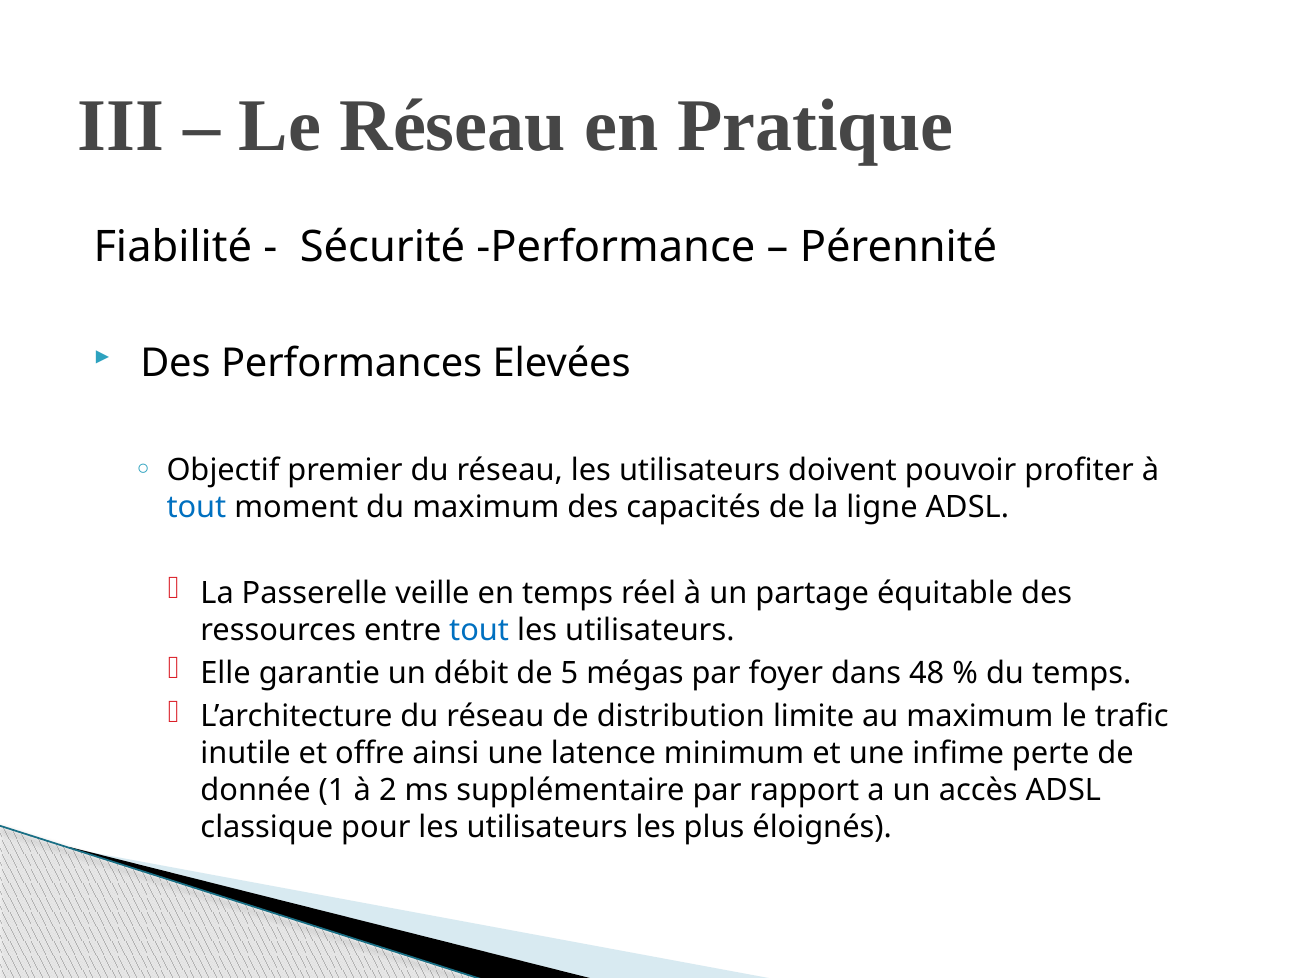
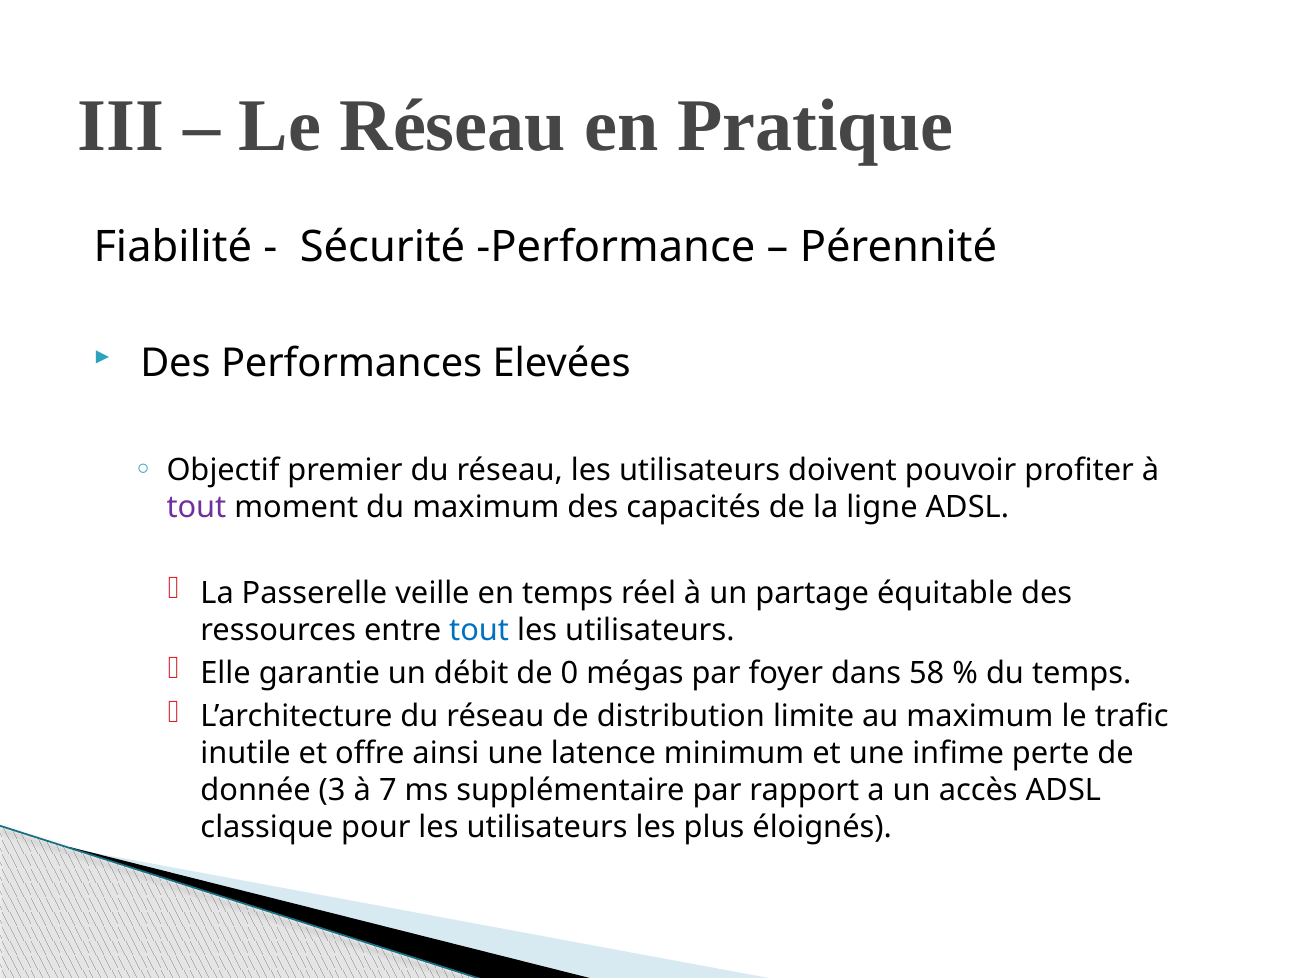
tout colour: blue -> purple (196, 507)
5: 5 -> 0 (569, 673)
48: 48 -> 58 (927, 673)
1: 1 -> 3 (332, 790)
2: 2 -> 7 (388, 790)
